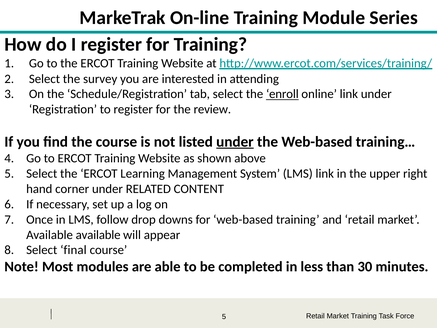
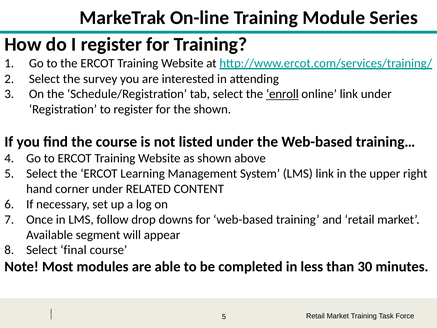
the review: review -> shown (212, 109)
under underline: present -> none (235, 142)
Available available: available -> segment (98, 235)
